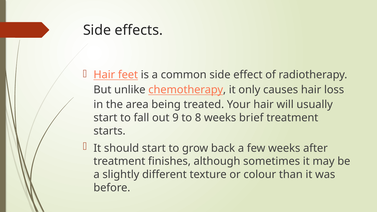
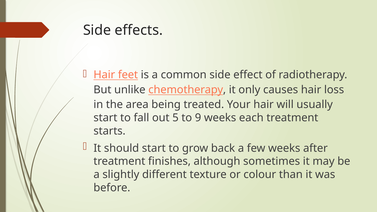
9: 9 -> 5 (175, 118)
8: 8 -> 9 (198, 118)
brief: brief -> each (251, 118)
